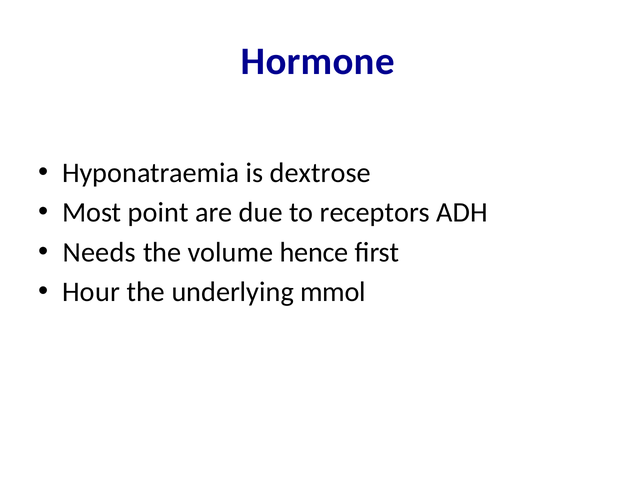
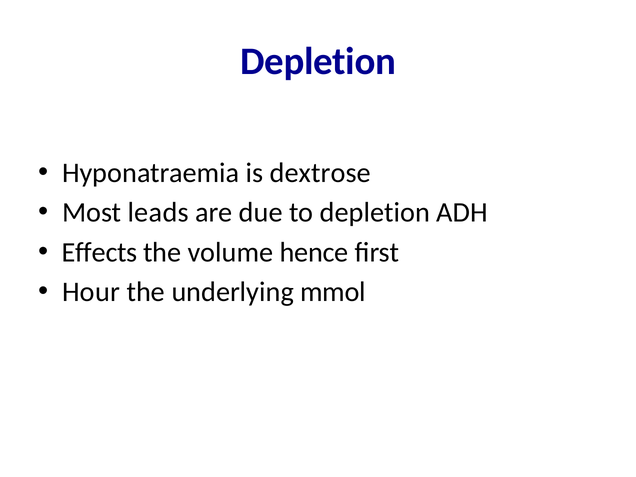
Hormone: Hormone -> Depletion (318, 62)
point: point -> leads (158, 213)
to receptors: receptors -> depletion (375, 213)
Needs: Needs -> Effects (99, 252)
